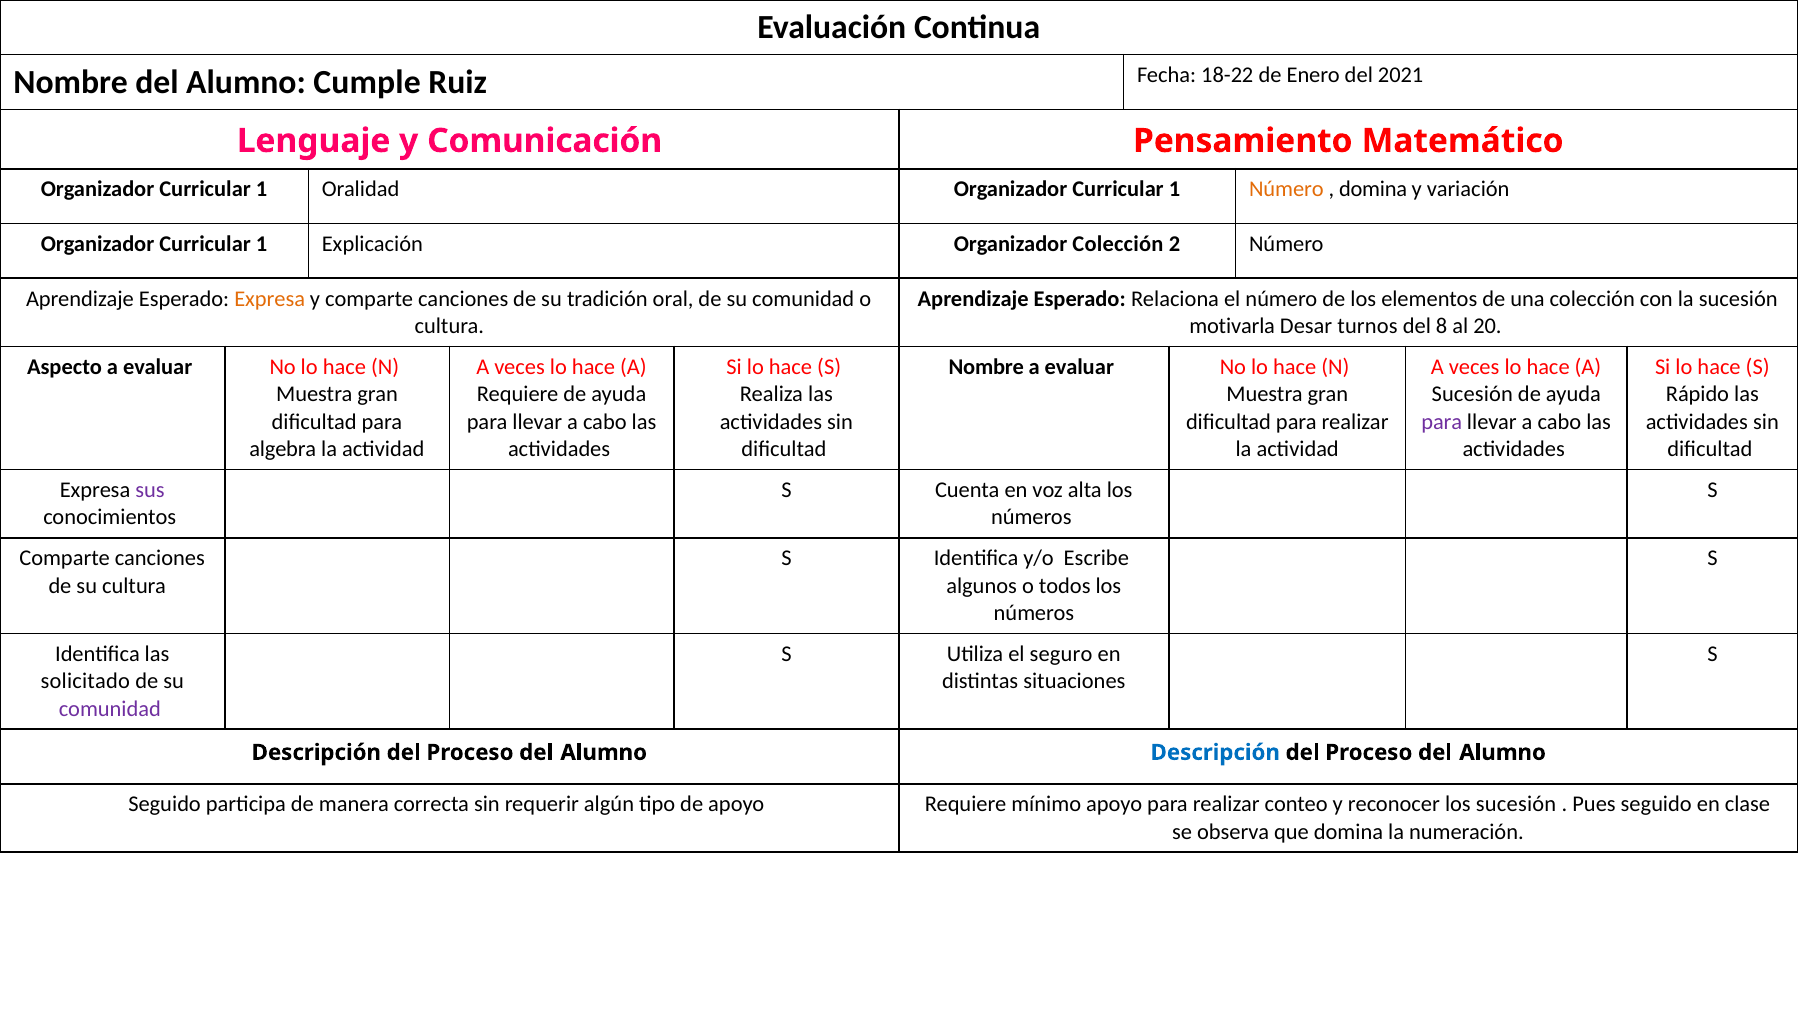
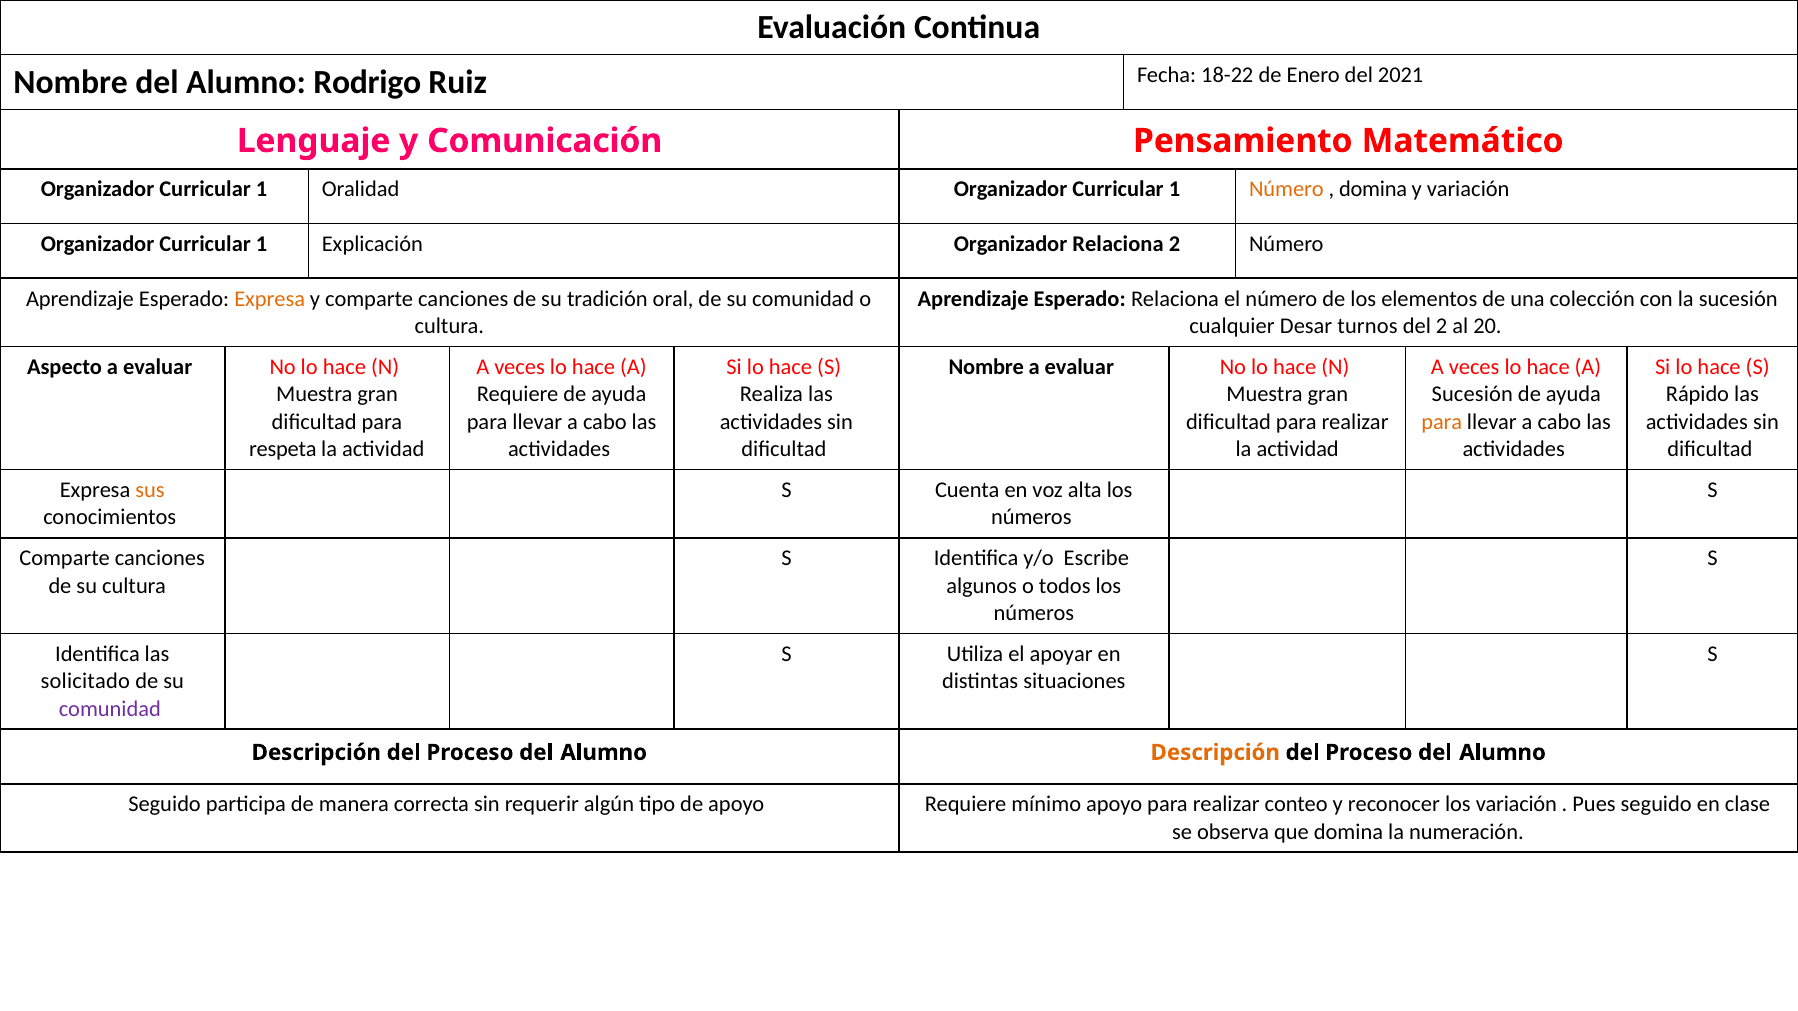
Cumple: Cumple -> Rodrigo (367, 82)
Organizador Colección: Colección -> Relaciona (1118, 244)
motivarla: motivarla -> cualquier (1232, 326)
del 8: 8 -> 2 (1442, 326)
para colour: purple -> orange (1442, 422)
algebra: algebra -> respeta (283, 449)
sus colour: purple -> orange (150, 490)
seguro: seguro -> apoyar (1061, 654)
Descripción colour: blue -> orange (1215, 753)
los sucesión: sucesión -> variación (1516, 805)
